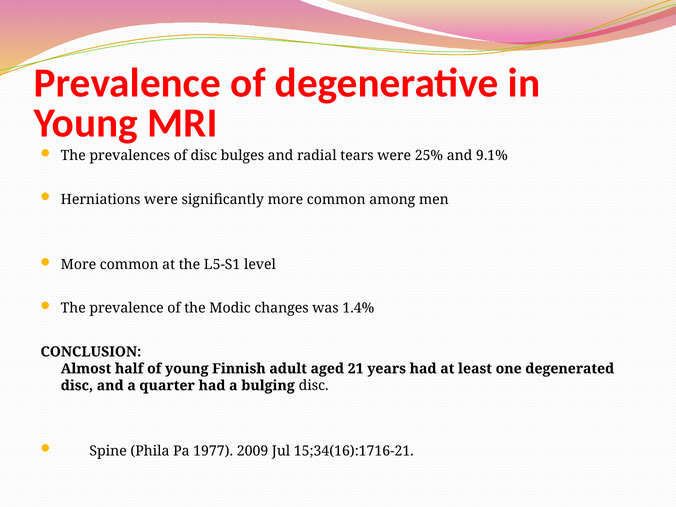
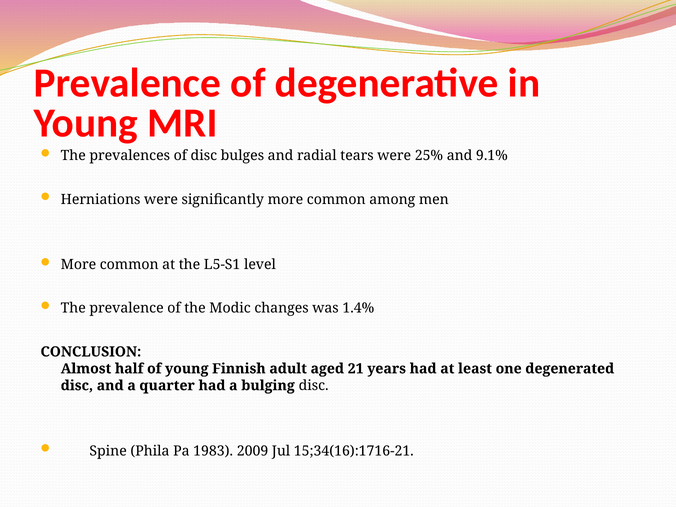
1977: 1977 -> 1983 (213, 451)
